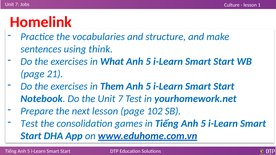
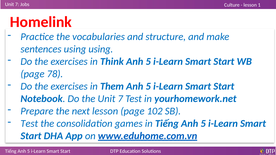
using think: think -> using (101, 49)
What: What -> Think (112, 62)
21: 21 -> 78 (55, 74)
